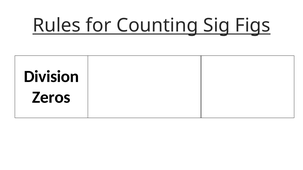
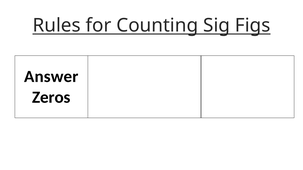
Division: Division -> Answer (51, 77)
